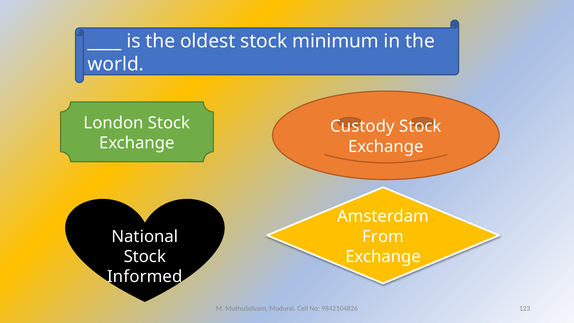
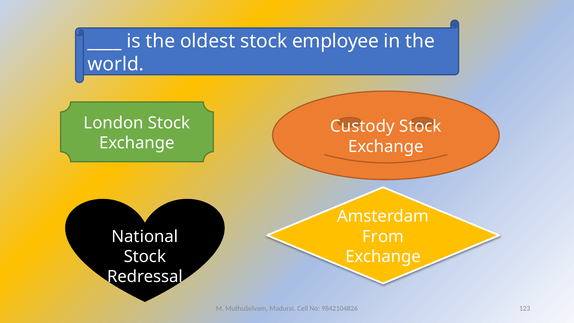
minimum: minimum -> employee (336, 41)
Informed: Informed -> Redressal (145, 277)
